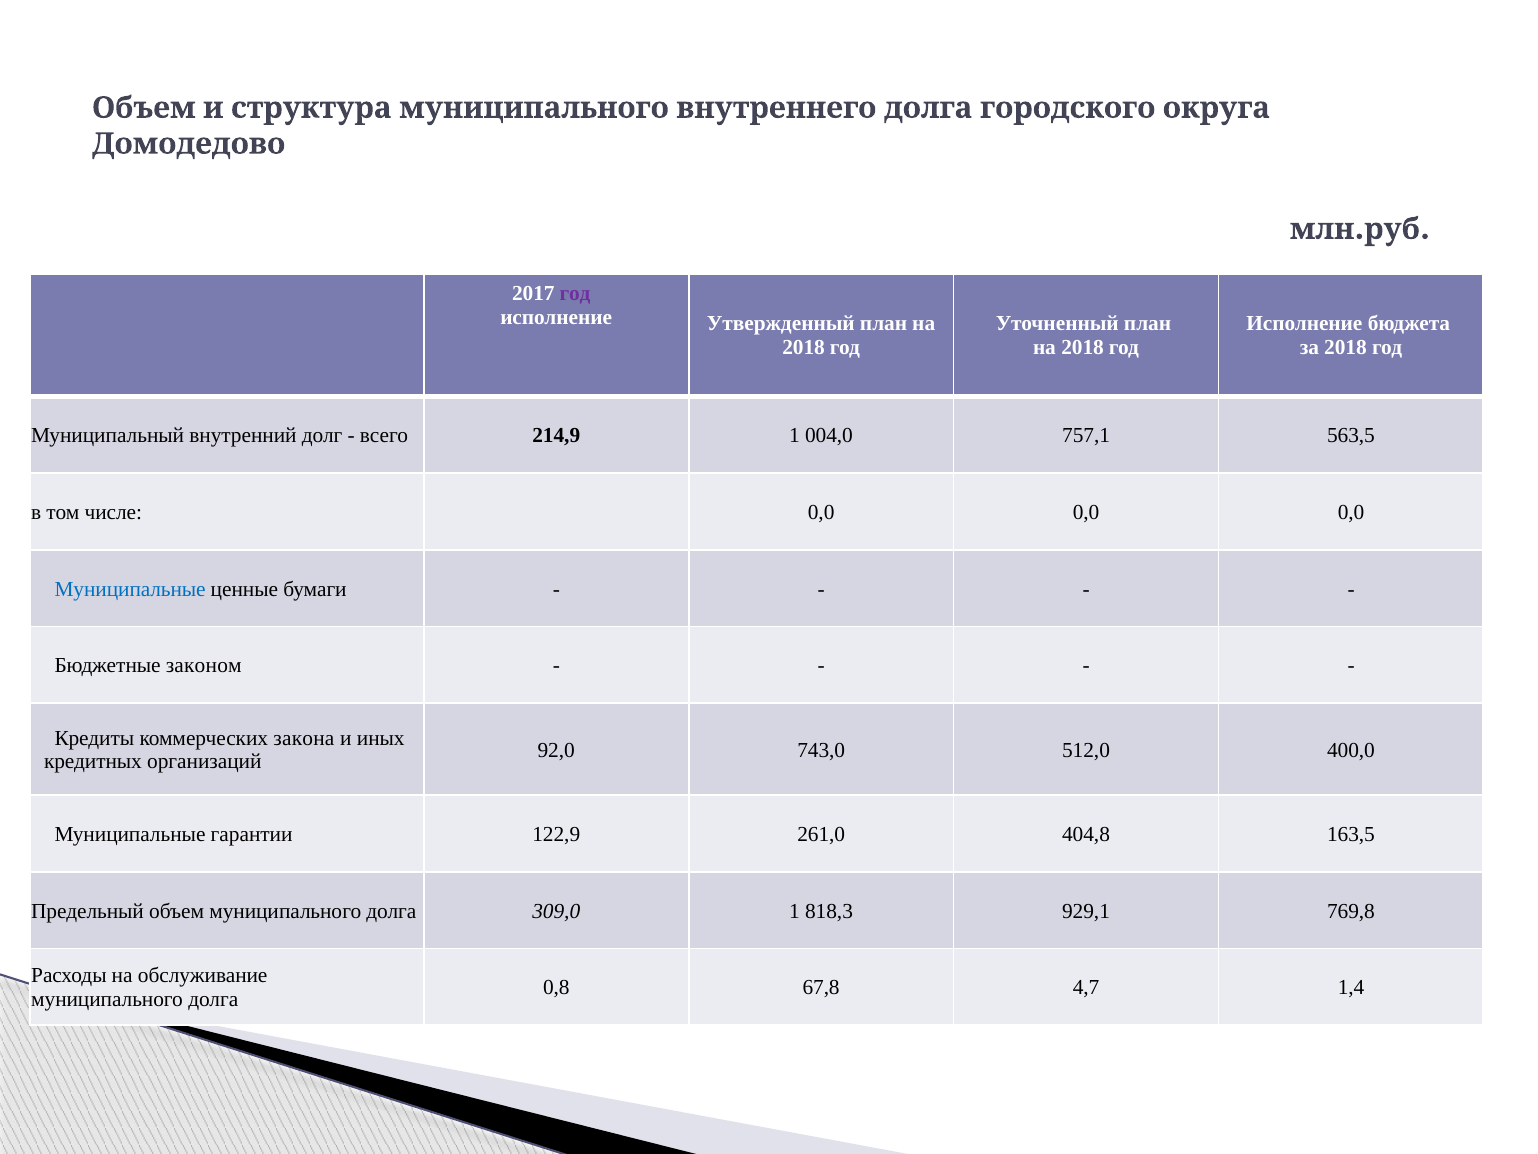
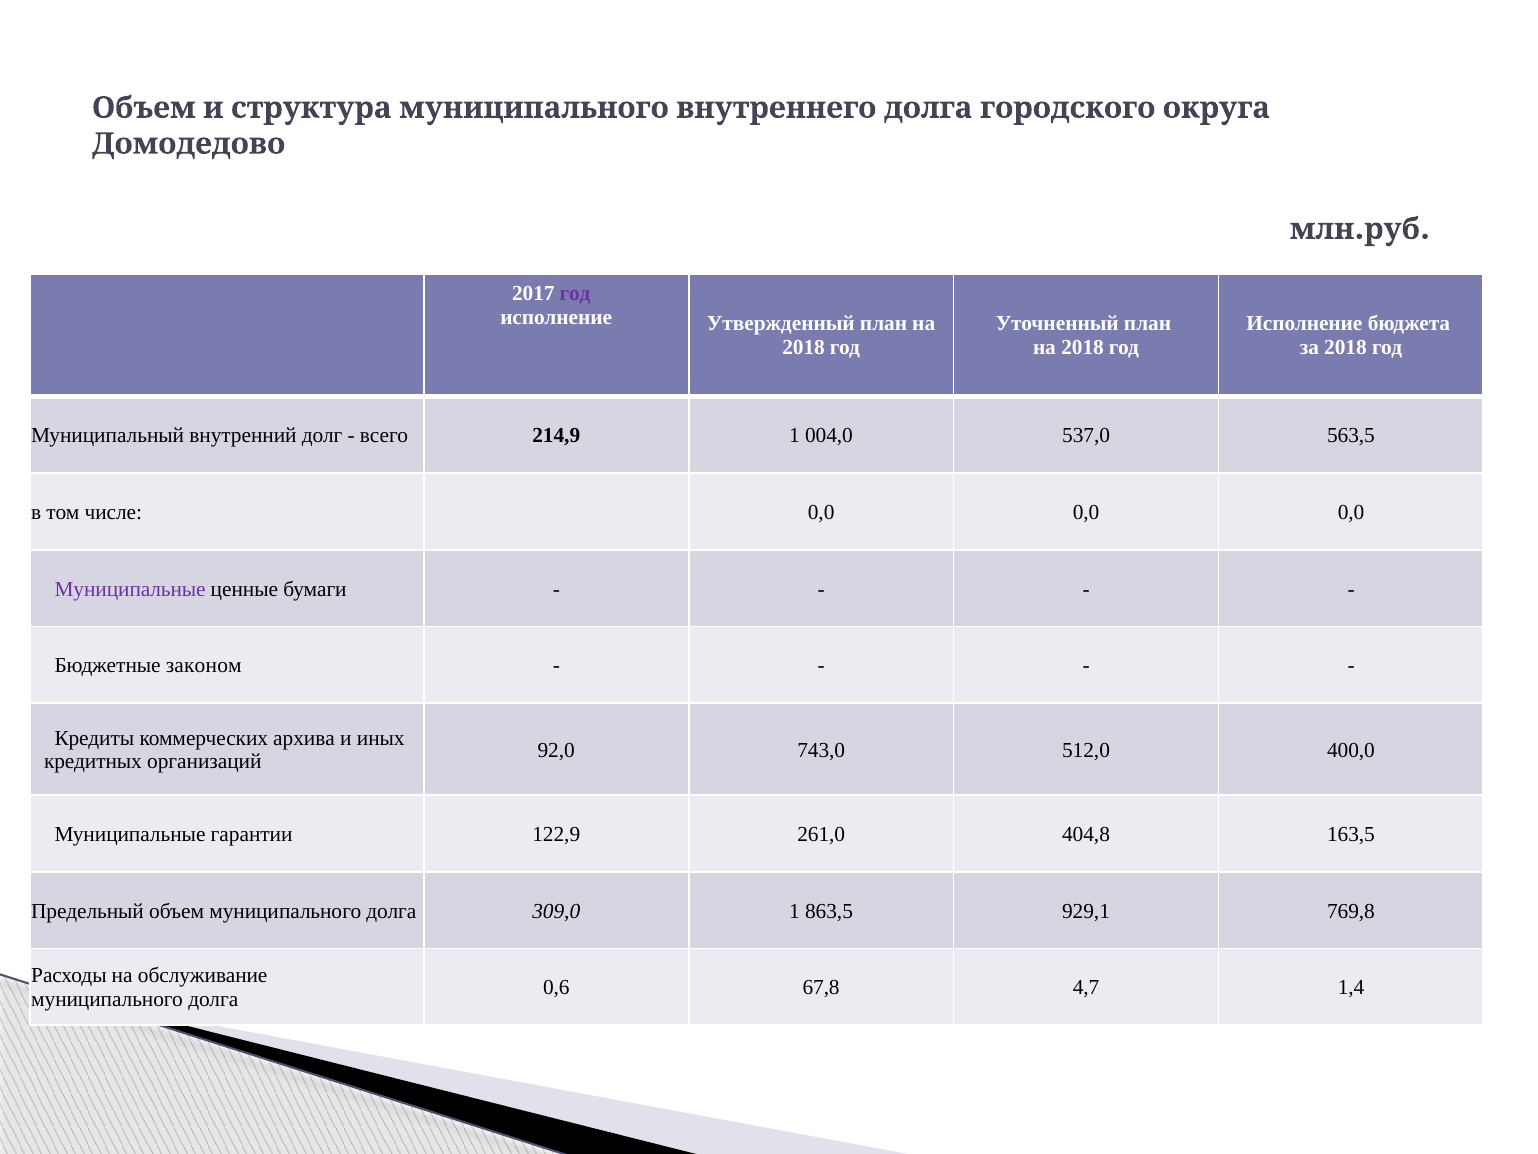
757,1: 757,1 -> 537,0 (1086, 436)
Муниципальные colour: blue -> purple (130, 589)
закона: закона -> архива (304, 738)
818,3: 818,3 -> 863,5 (829, 911)
0,8: 0,8 -> 0,6 (556, 987)
